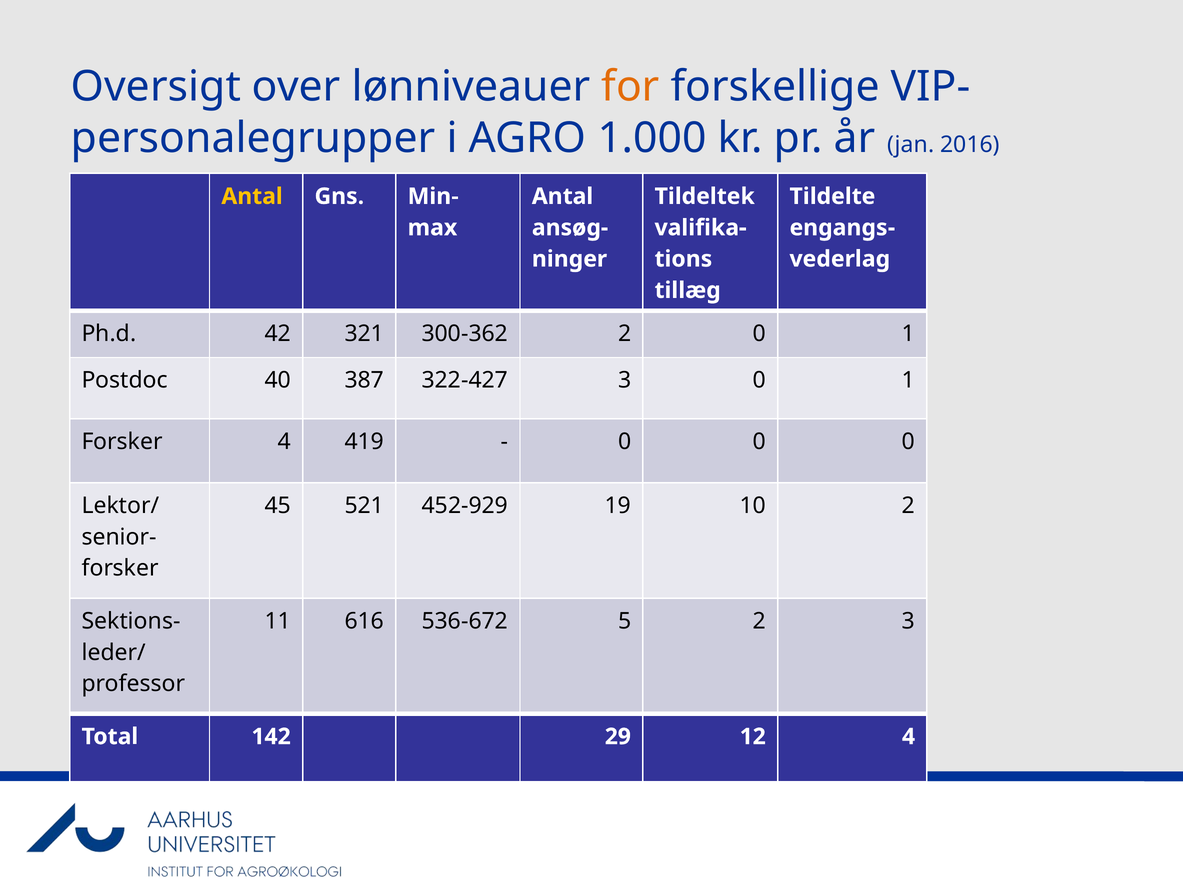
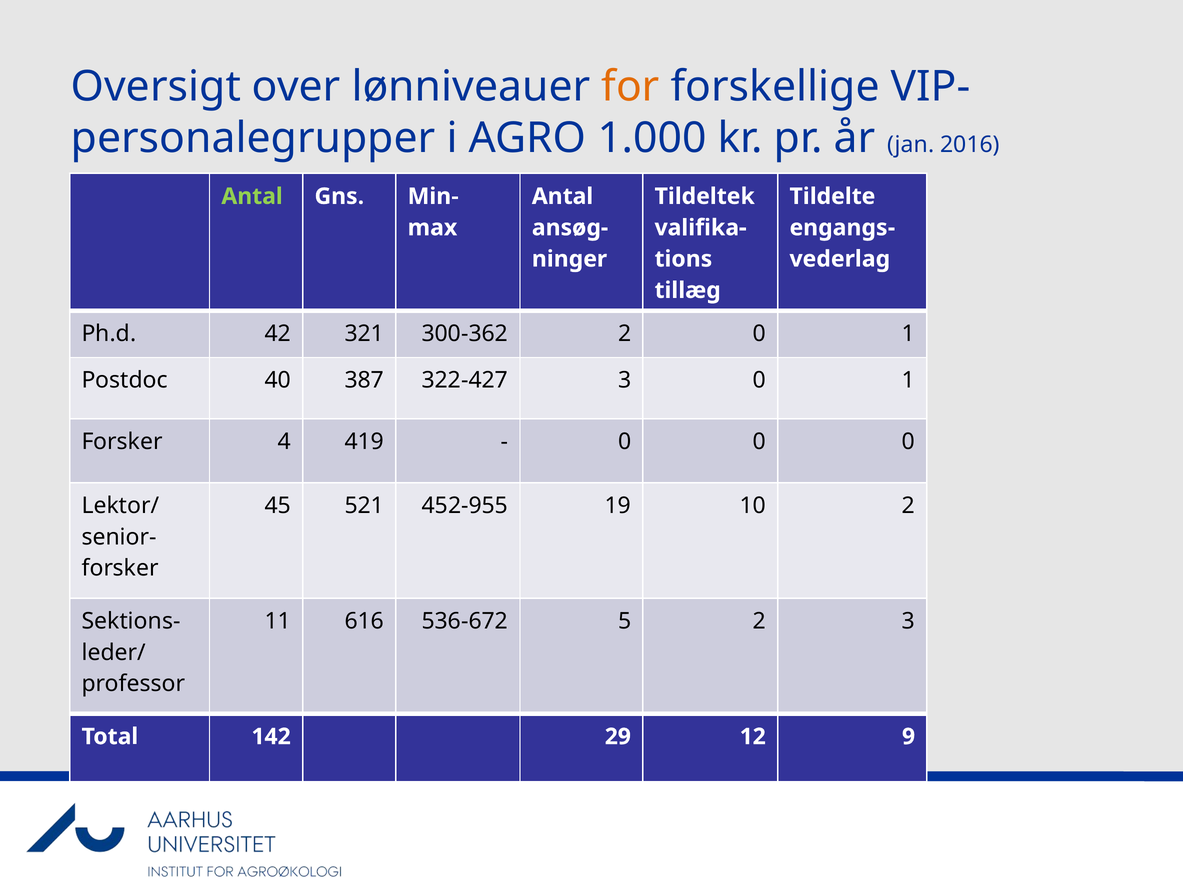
Antal colour: yellow -> light green (252, 196)
452-929: 452-929 -> 452-955 (465, 506)
12 4: 4 -> 9 (909, 737)
